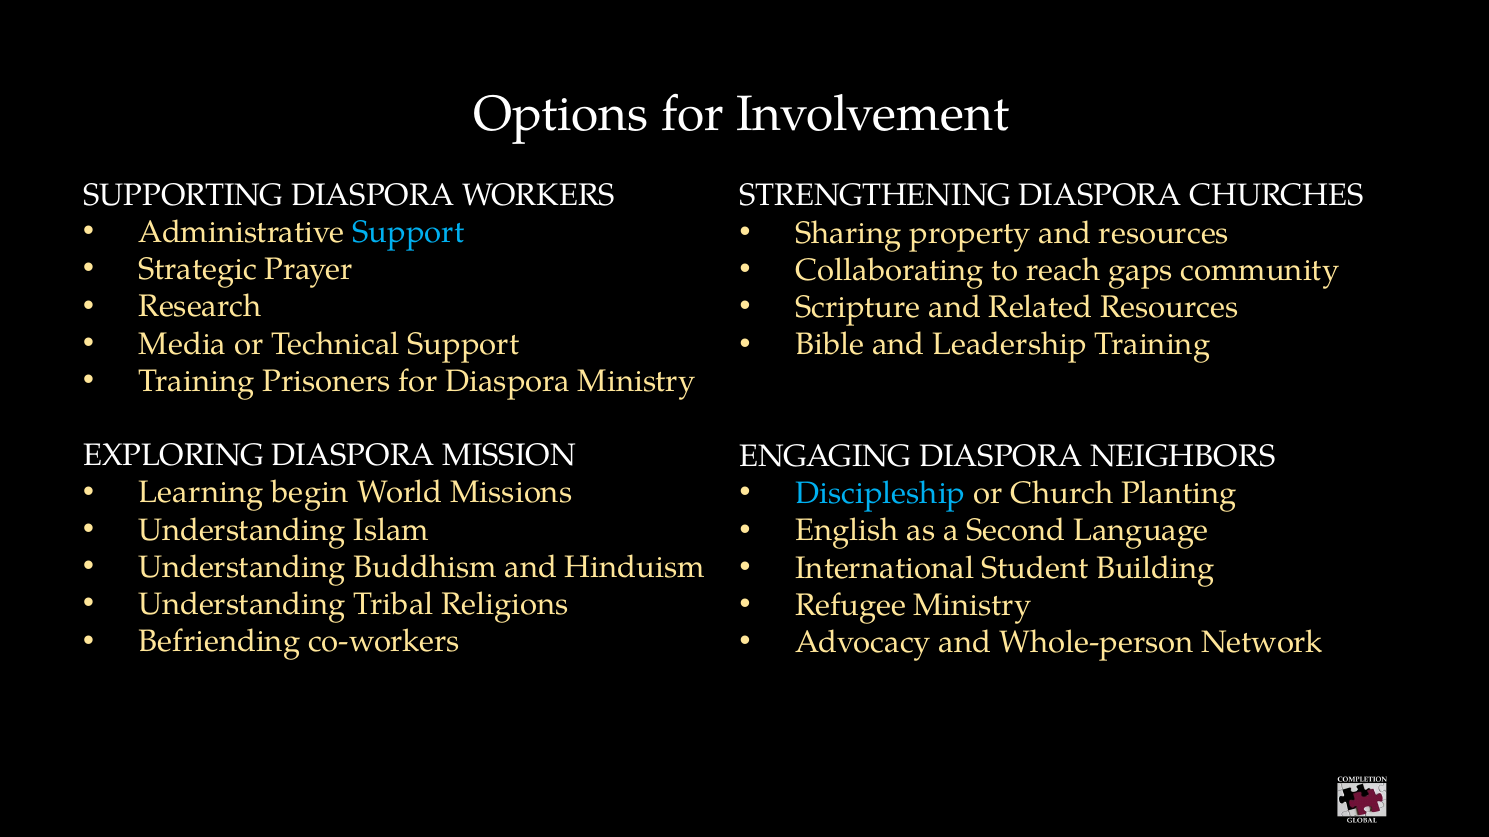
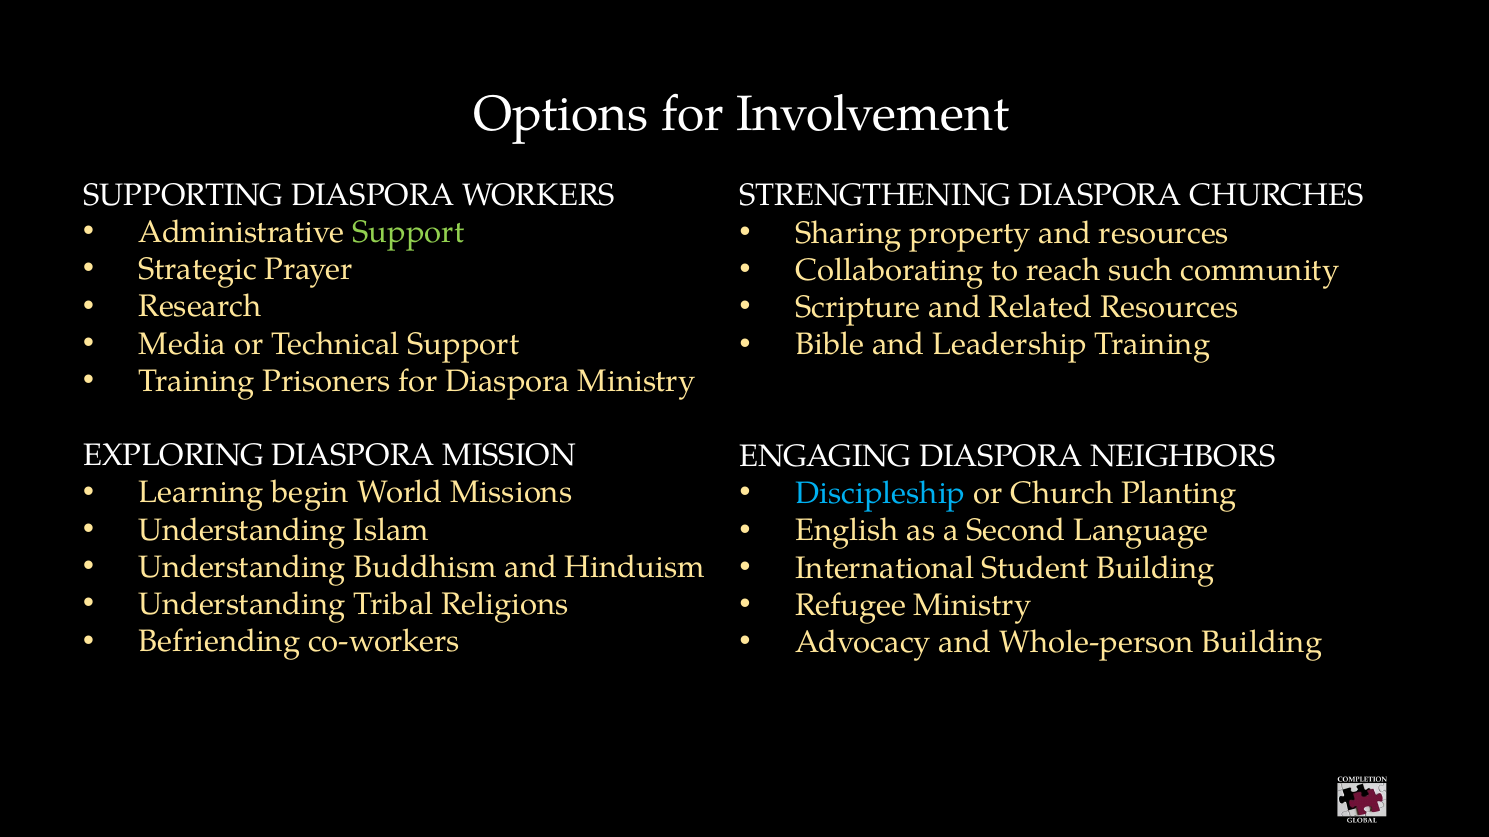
Support colour: light blue -> light green (408, 232)
gaps: gaps -> such (1141, 270)
Whole-person Network: Network -> Building (1262, 643)
